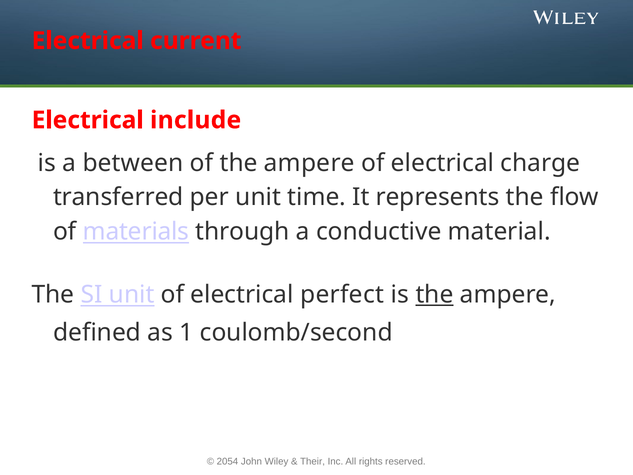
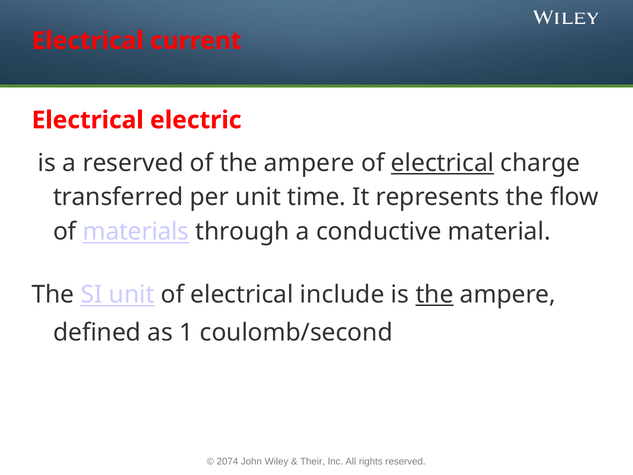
include: include -> electric (196, 120)
a between: between -> reserved (133, 163)
electrical underline: none -> present (443, 163)
perfect: perfect -> include (342, 294)
2054: 2054 -> 2074 (227, 461)
